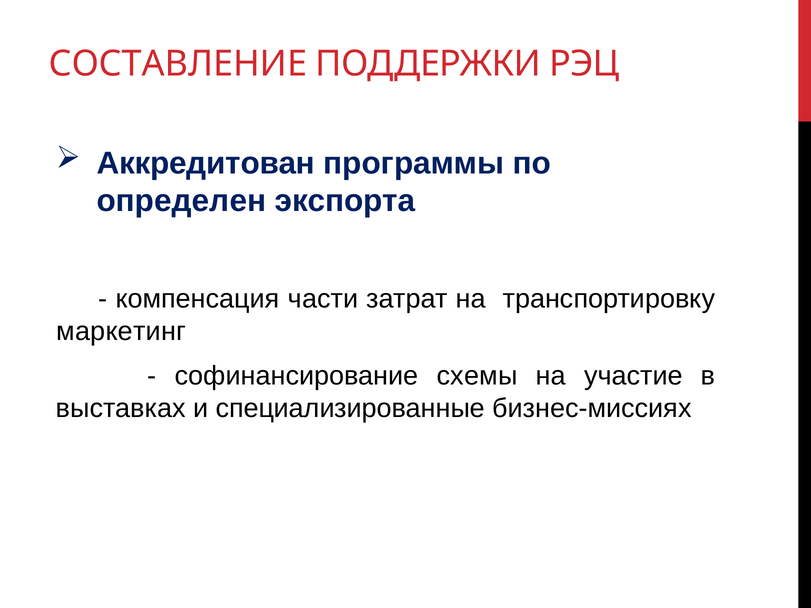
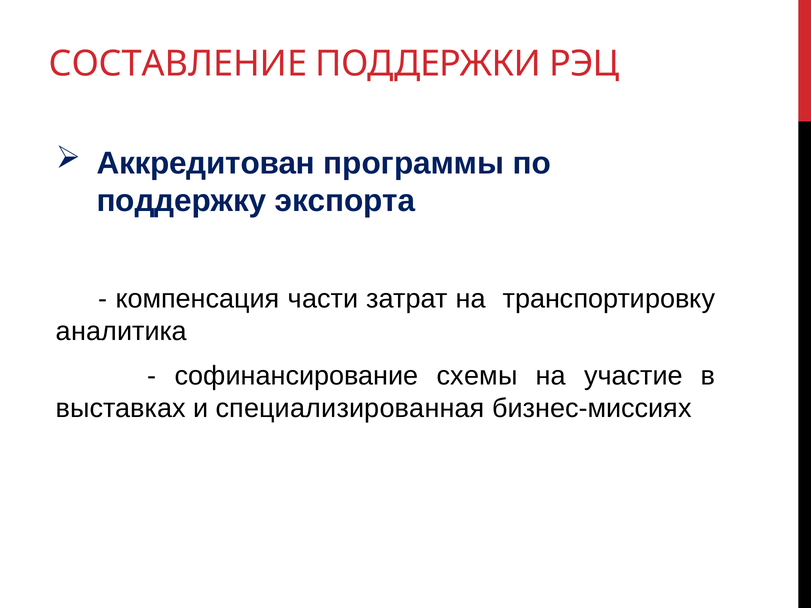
определен: определен -> поддержку (181, 201)
маркетинг: маркетинг -> аналитика (121, 331)
специализированные: специализированные -> специализированная (350, 408)
